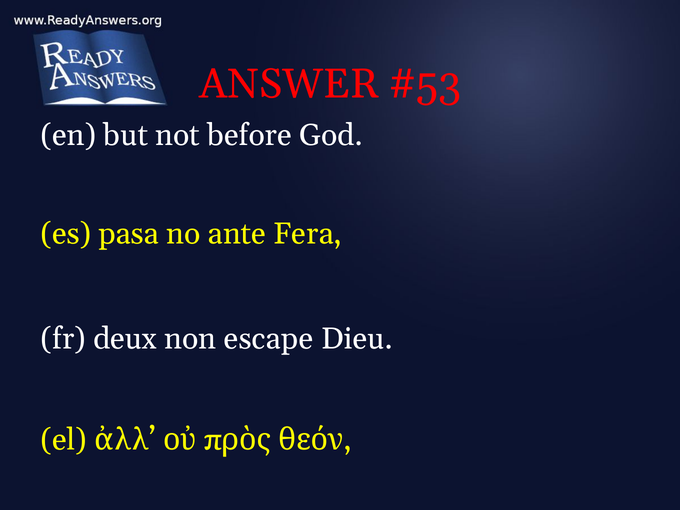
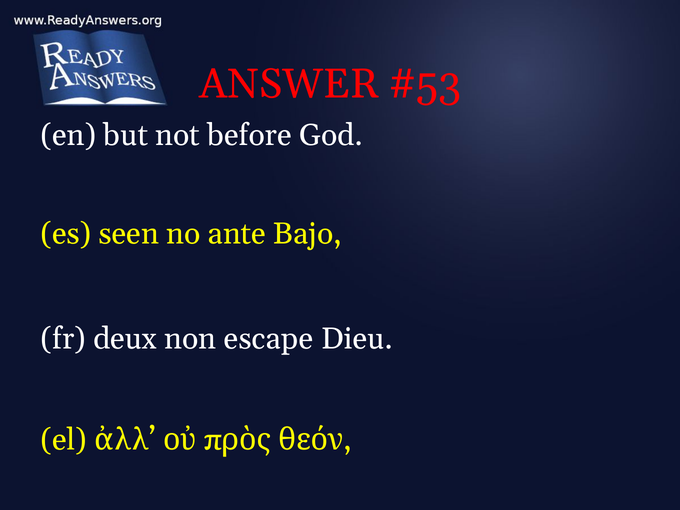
pasa: pasa -> seen (129, 234)
Fera: Fera -> Bajo (308, 234)
